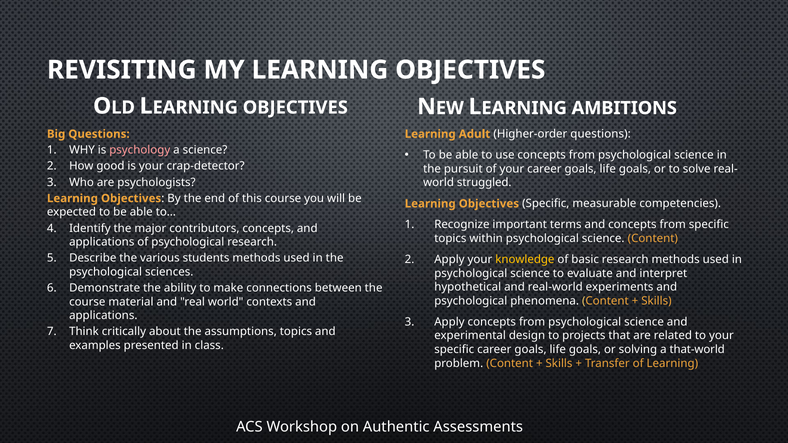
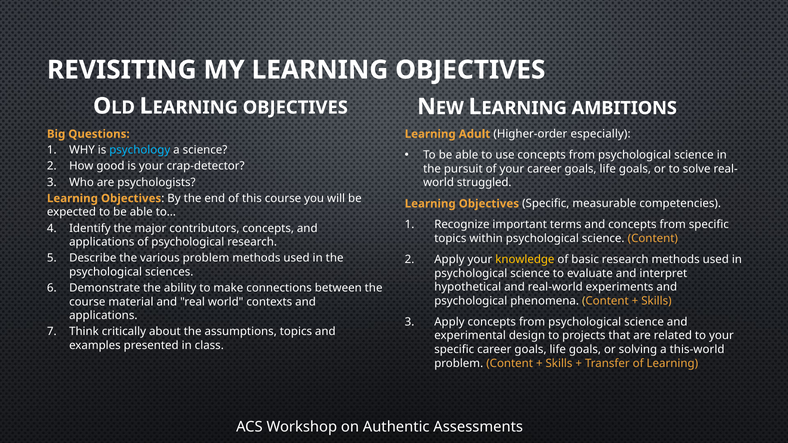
Higher-order questions: questions -> especially (601, 134)
psychology colour: pink -> light blue (140, 150)
various students: students -> problem (206, 258)
that-world: that-world -> this-world (697, 350)
